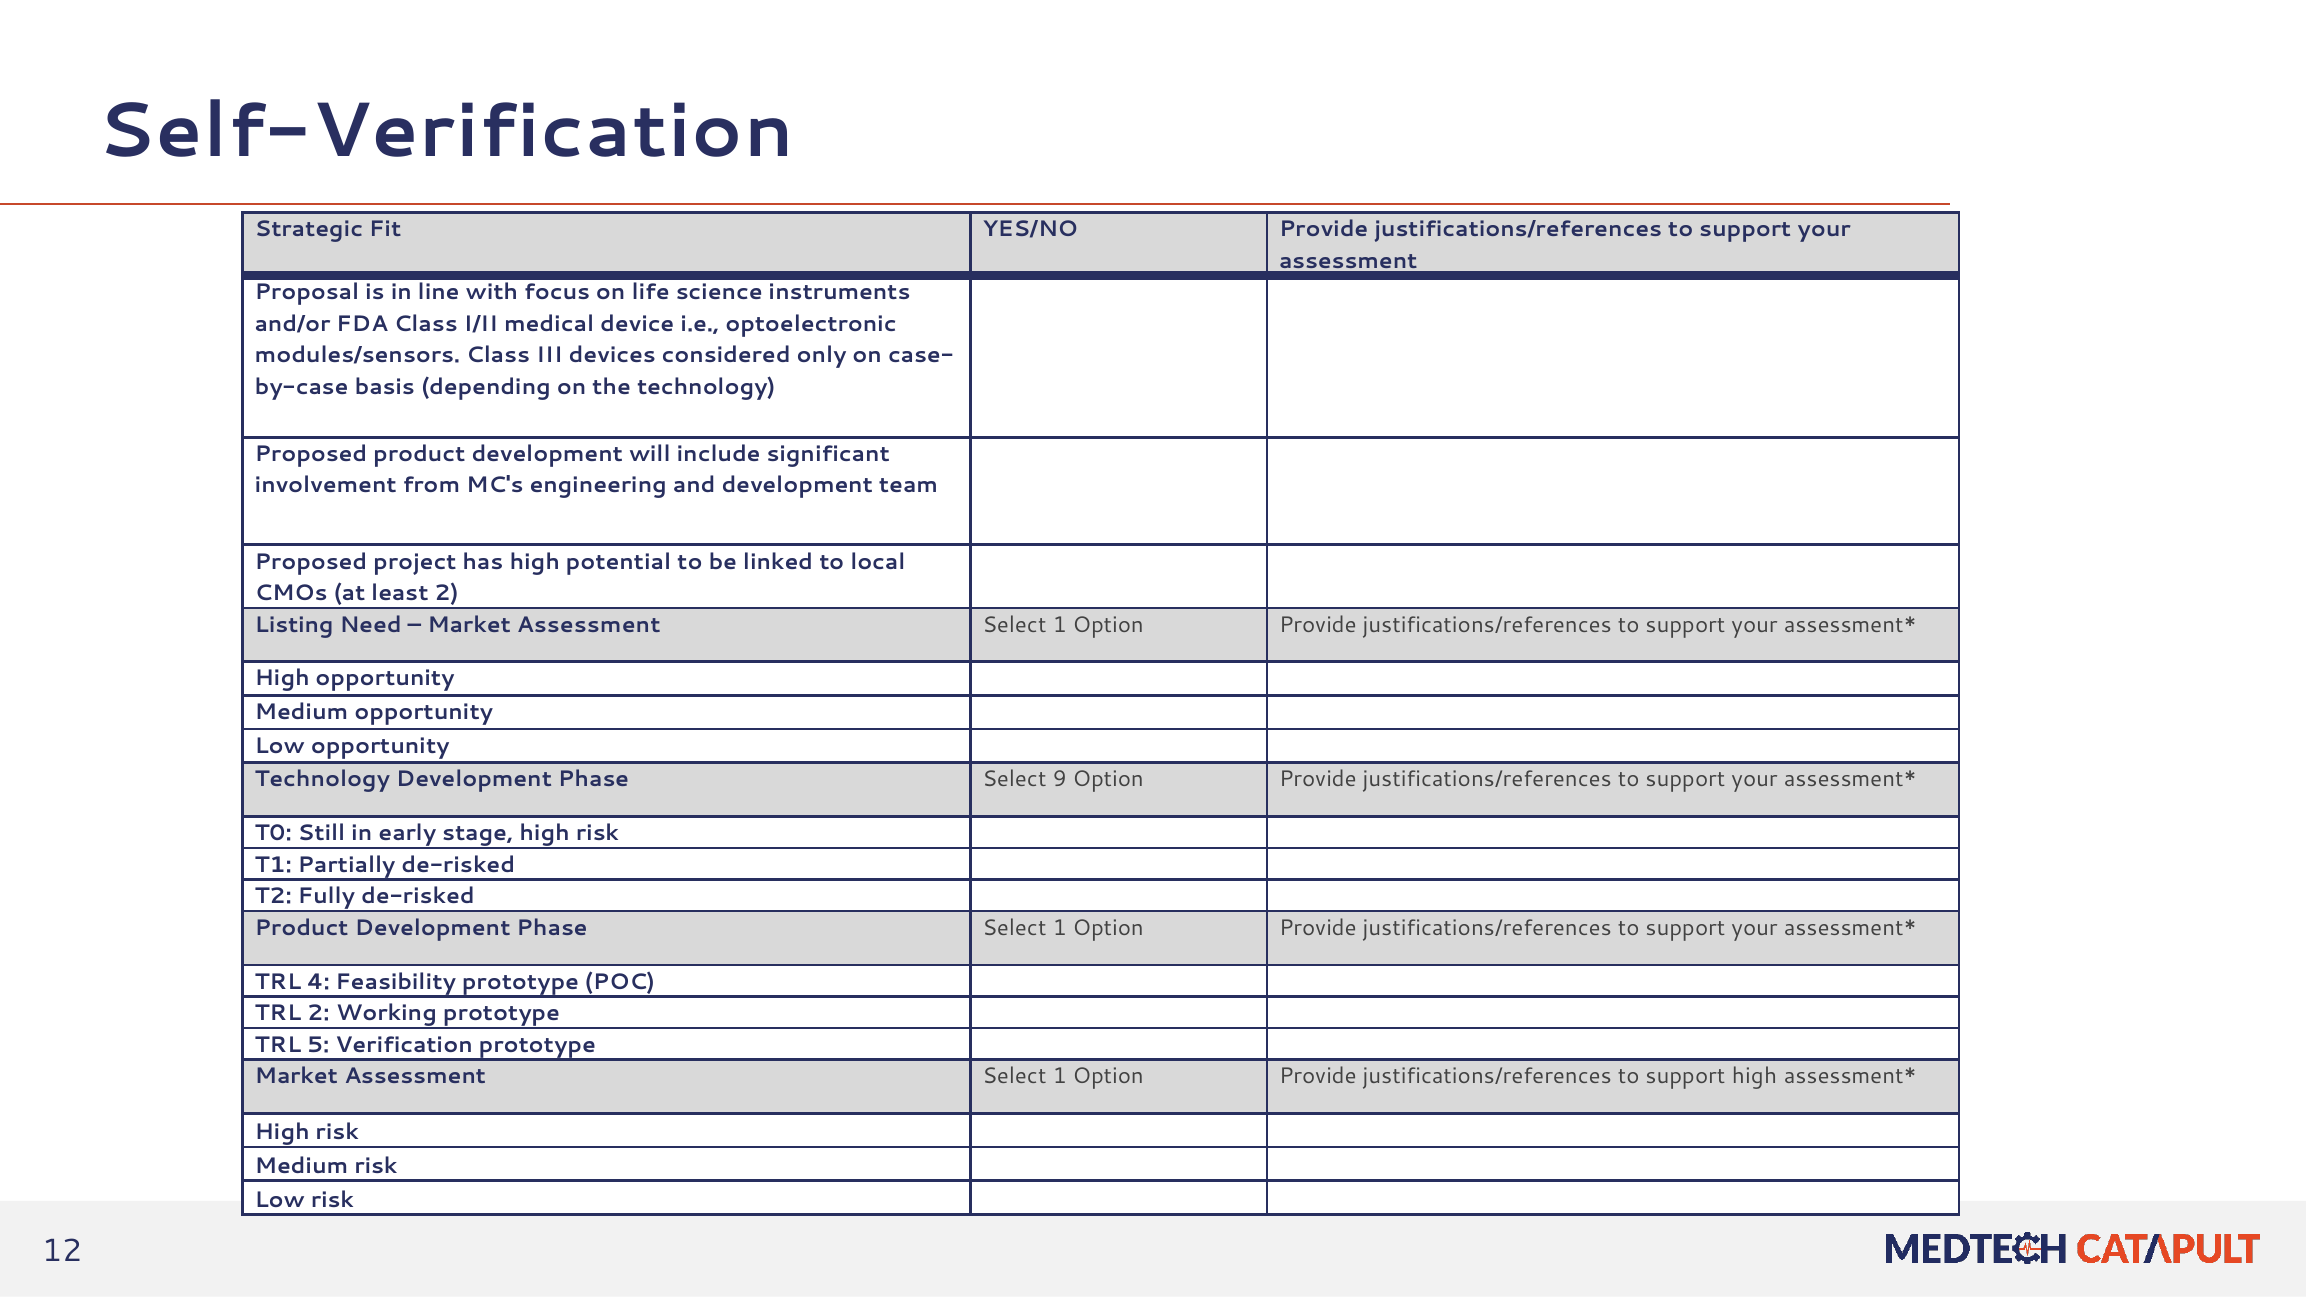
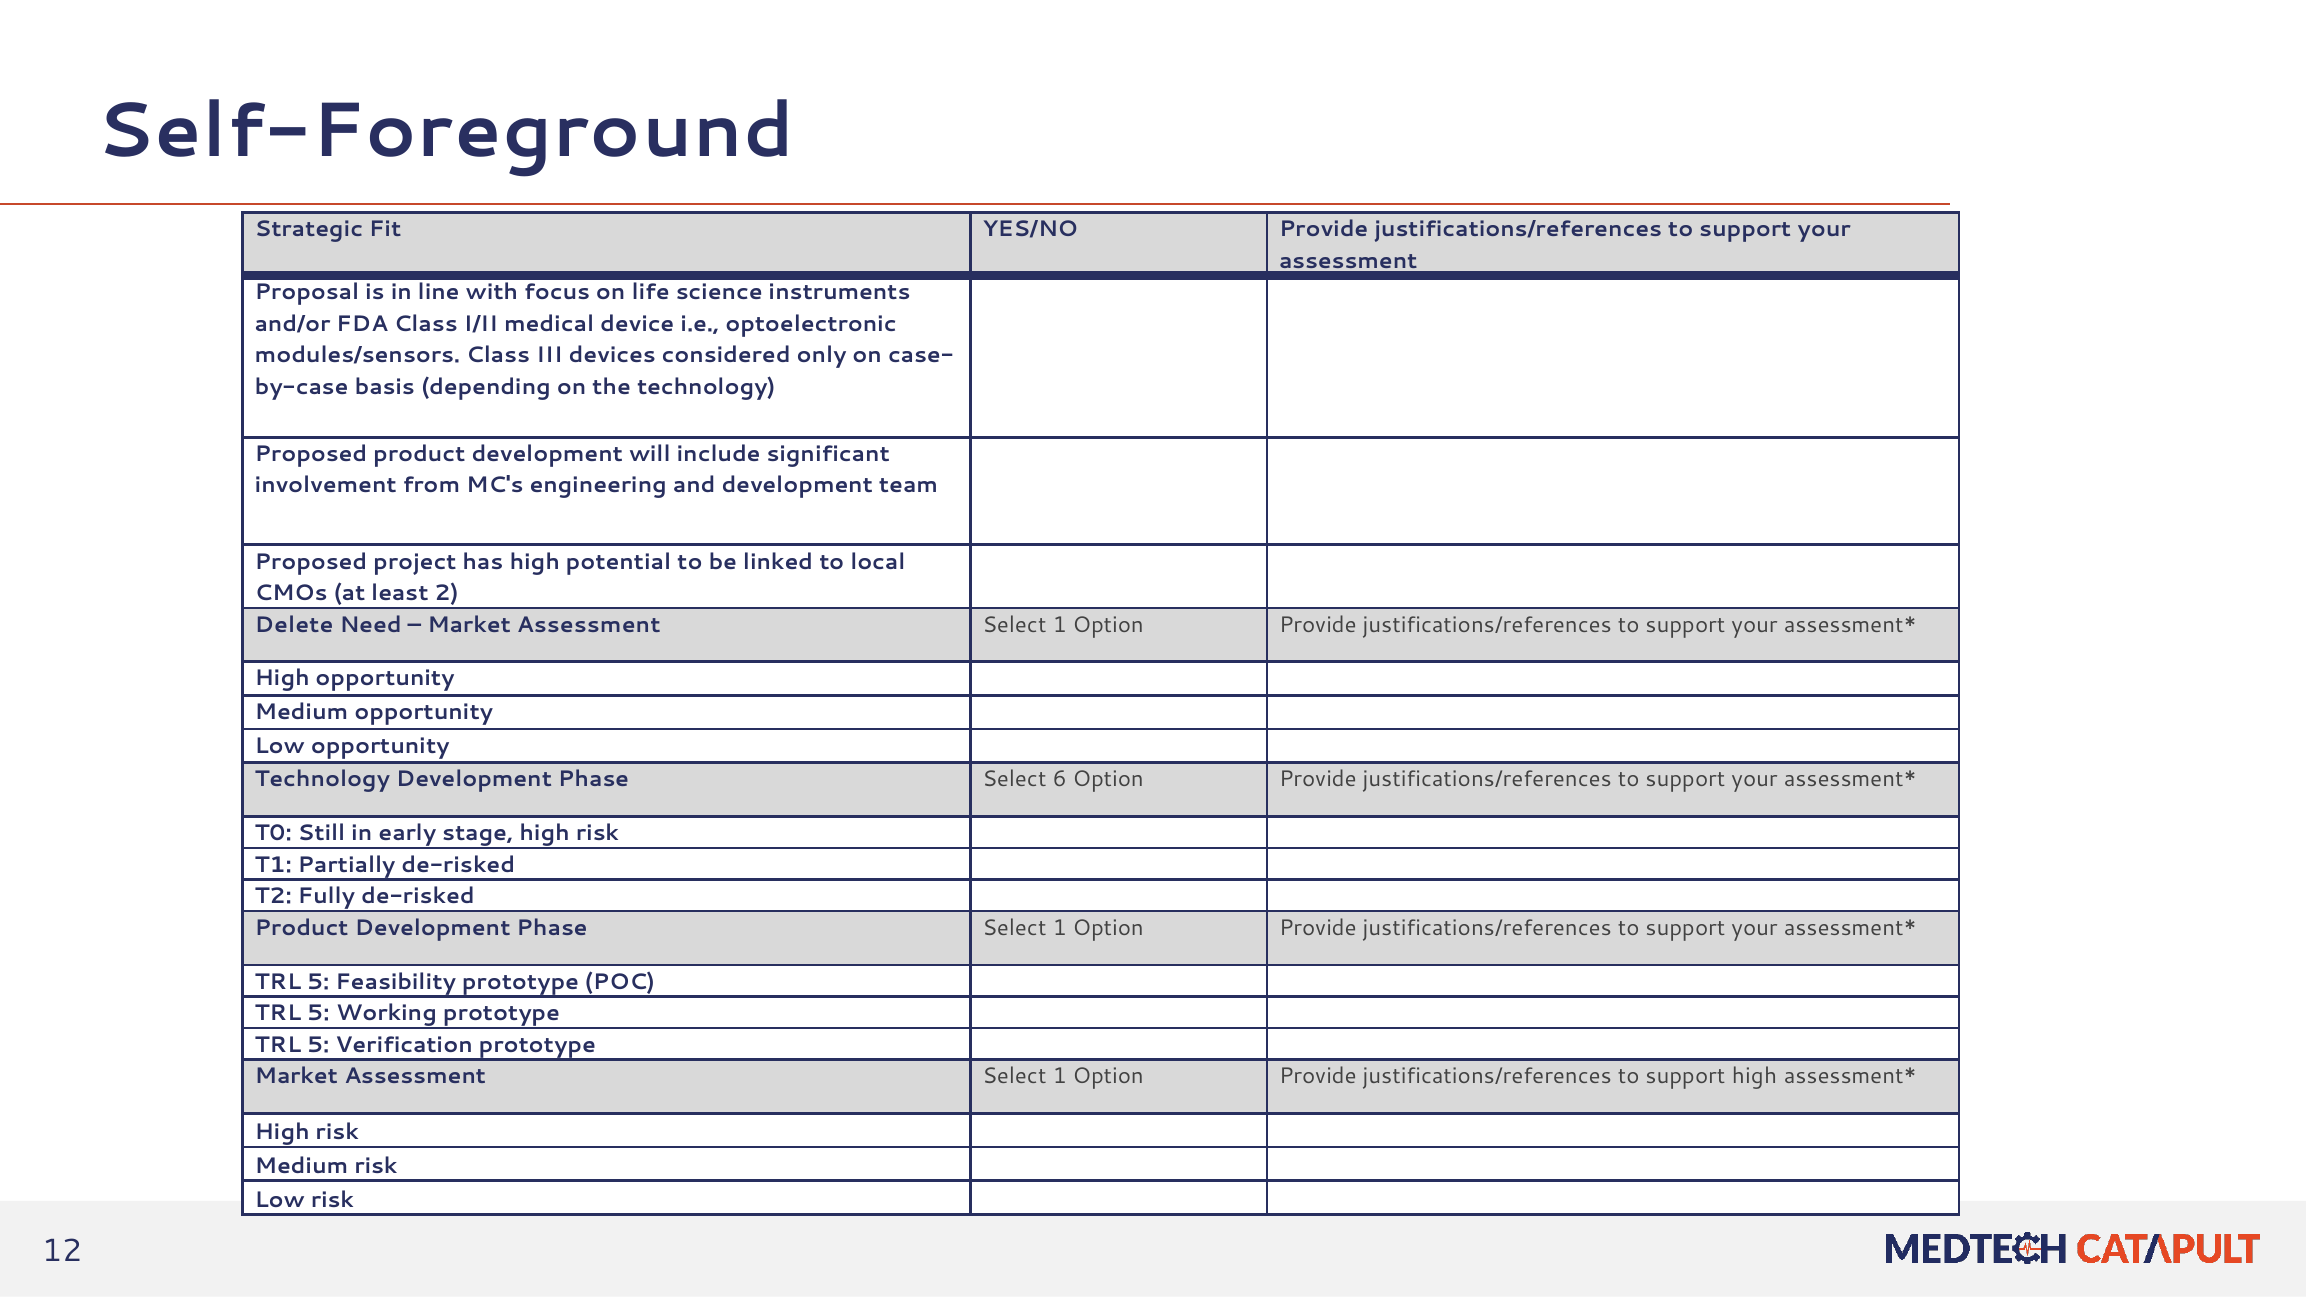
Self-Verification: Self-Verification -> Self-Foreground (445, 132)
Listing: Listing -> Delete (294, 625)
9: 9 -> 6 (1060, 779)
4: 4 -> 5 (318, 982)
2: 2 -> 5 (318, 1014)
